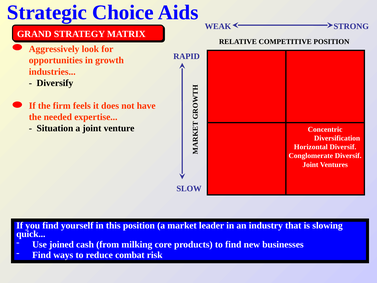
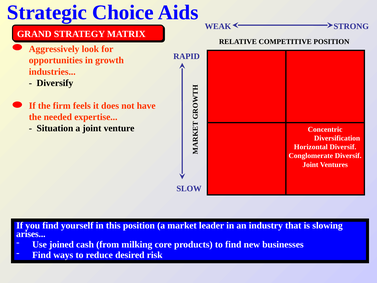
quick: quick -> arises (31, 234)
combat: combat -> desired (130, 255)
